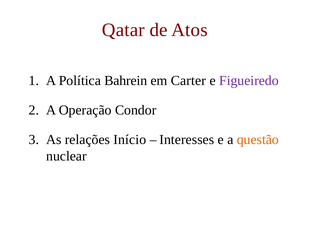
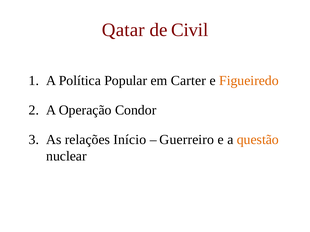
Atos: Atos -> Civil (190, 30)
Bahrein: Bahrein -> Popular (126, 81)
Figueiredo colour: purple -> orange (249, 81)
Interesses: Interesses -> Guerreiro (187, 140)
